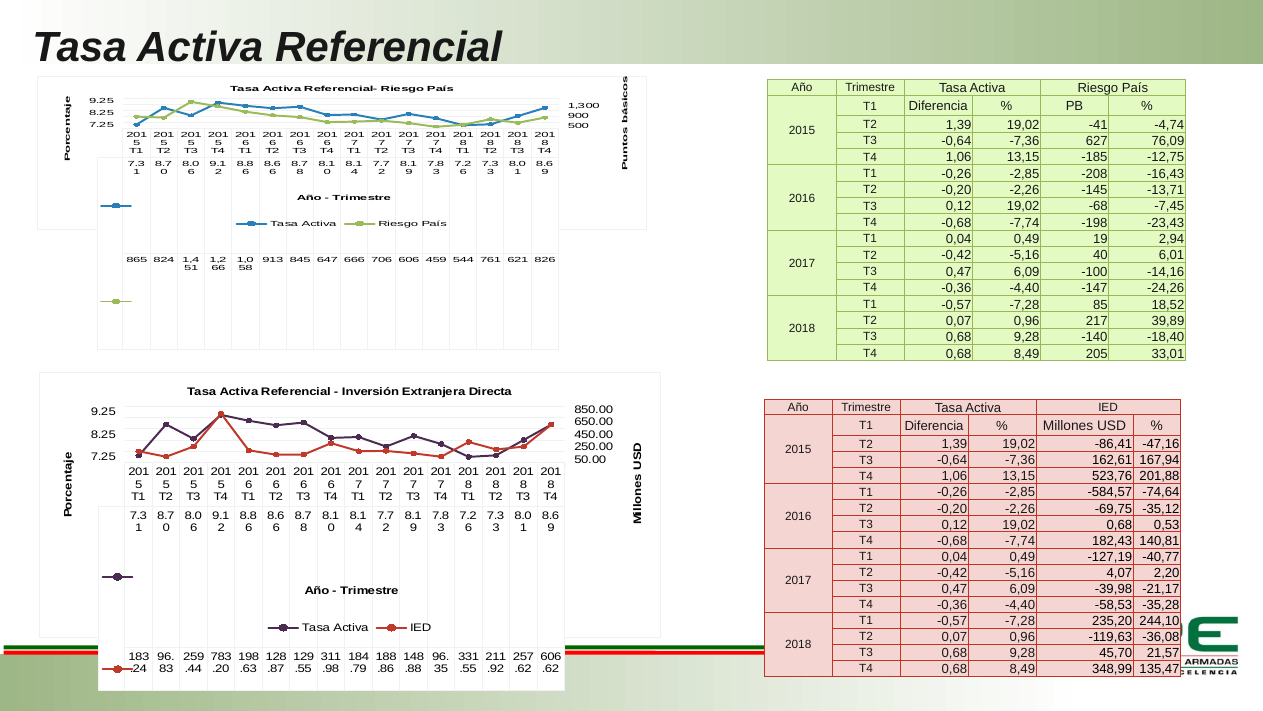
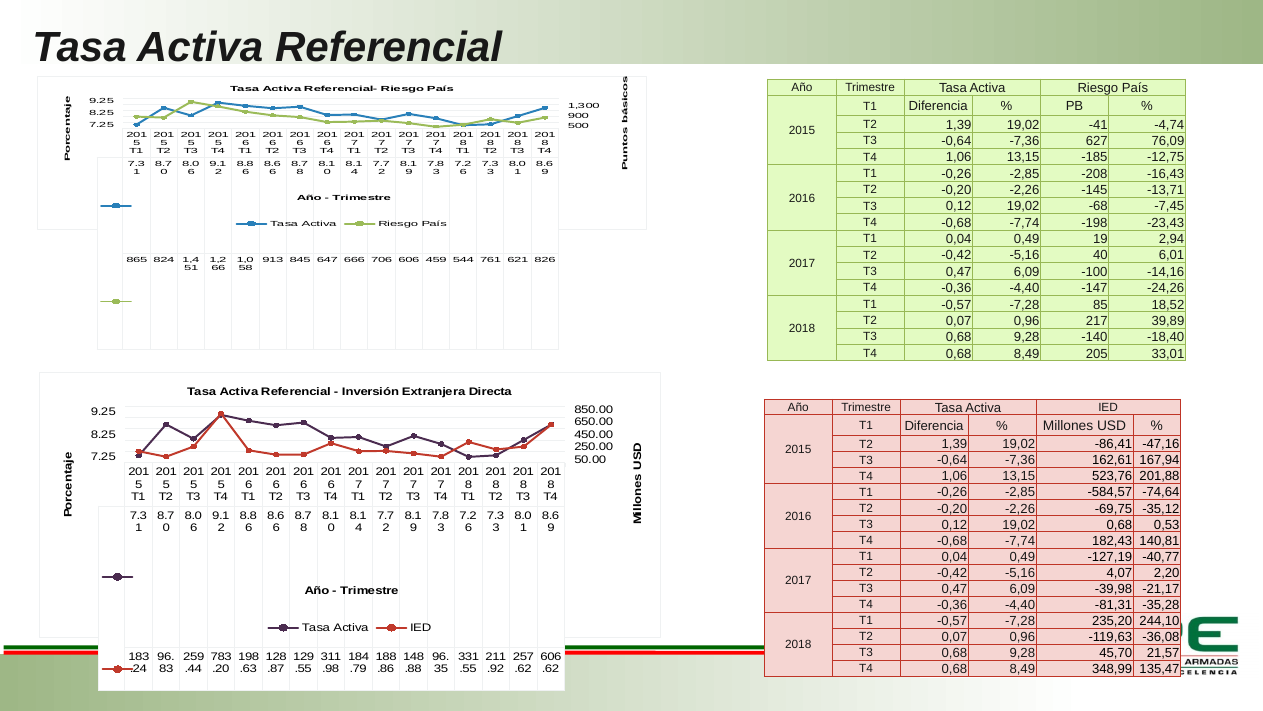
-58,53: -58,53 -> -81,31 (1114, 604)
